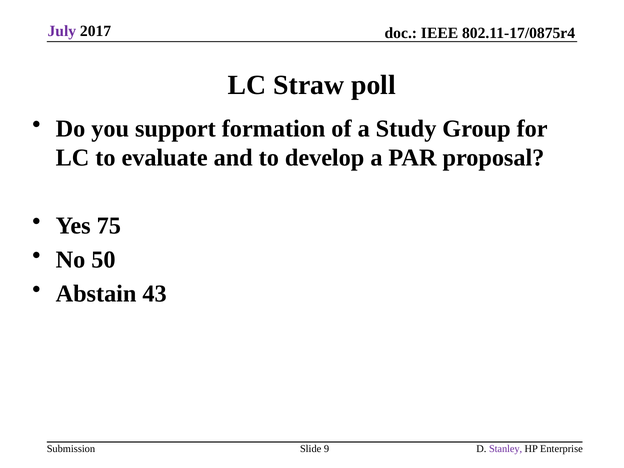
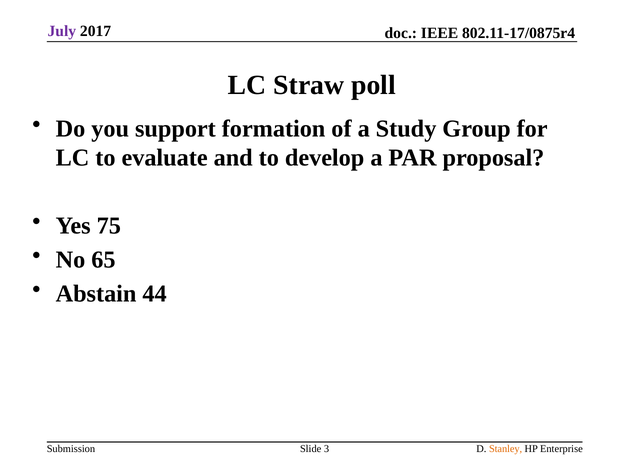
50: 50 -> 65 (103, 260)
43: 43 -> 44 (155, 294)
9: 9 -> 3 (327, 449)
Stanley colour: purple -> orange (506, 449)
